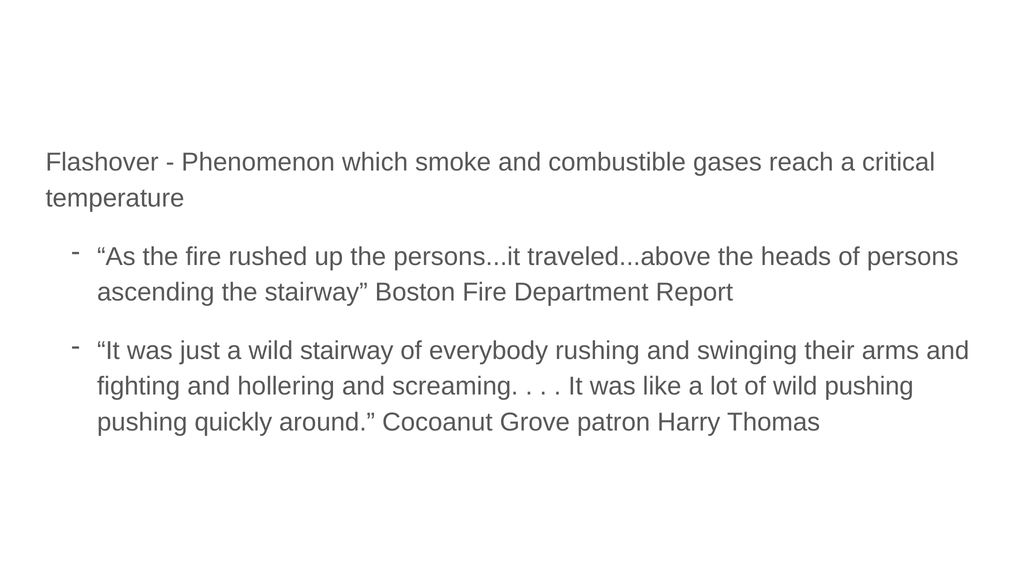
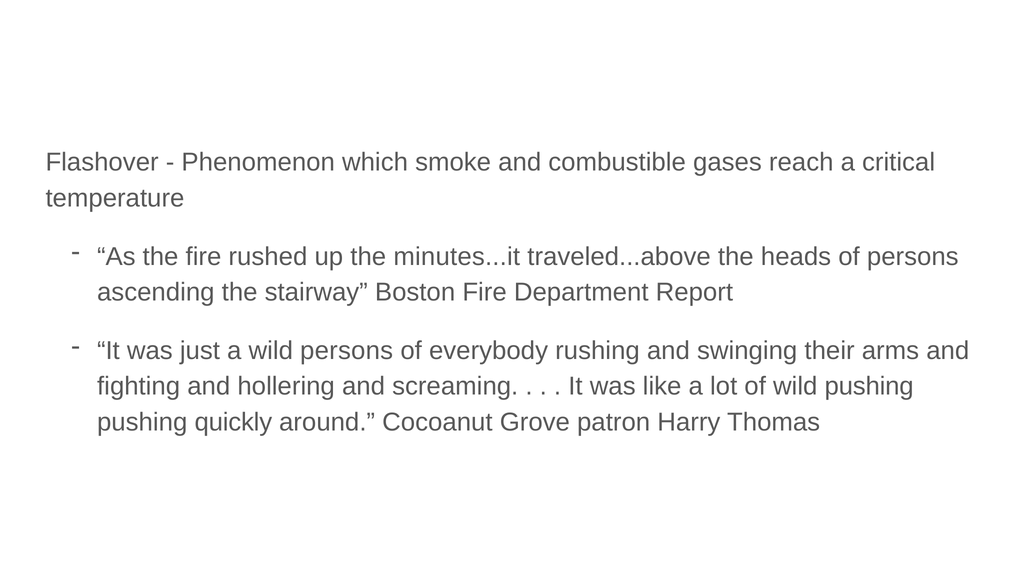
persons...it: persons...it -> minutes...it (457, 256)
wild stairway: stairway -> persons (347, 350)
